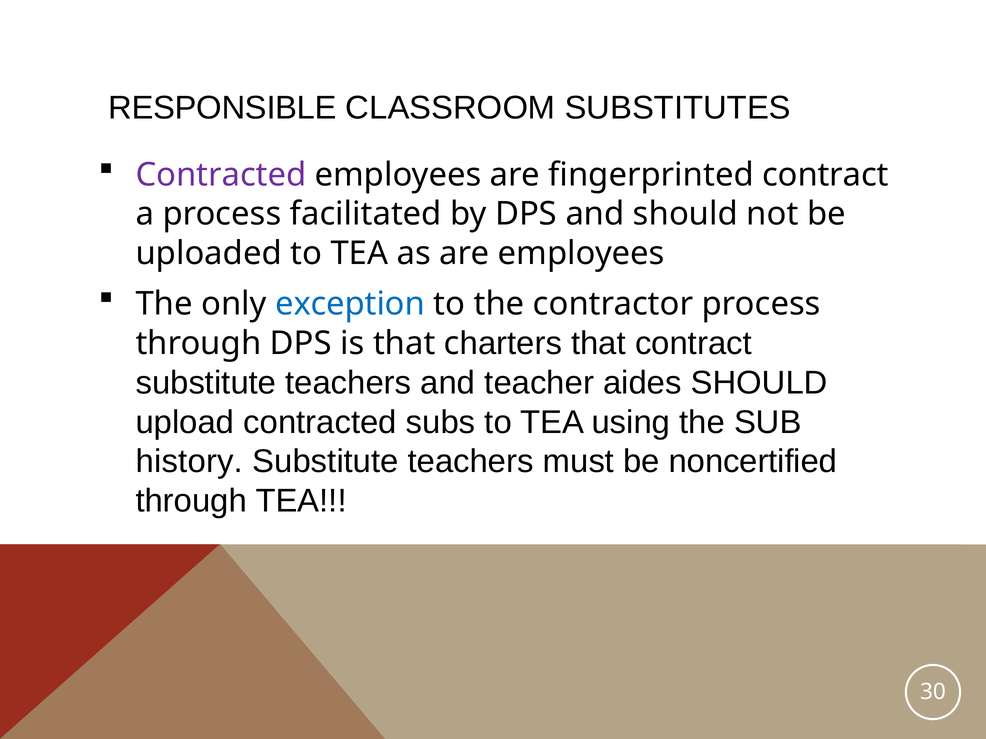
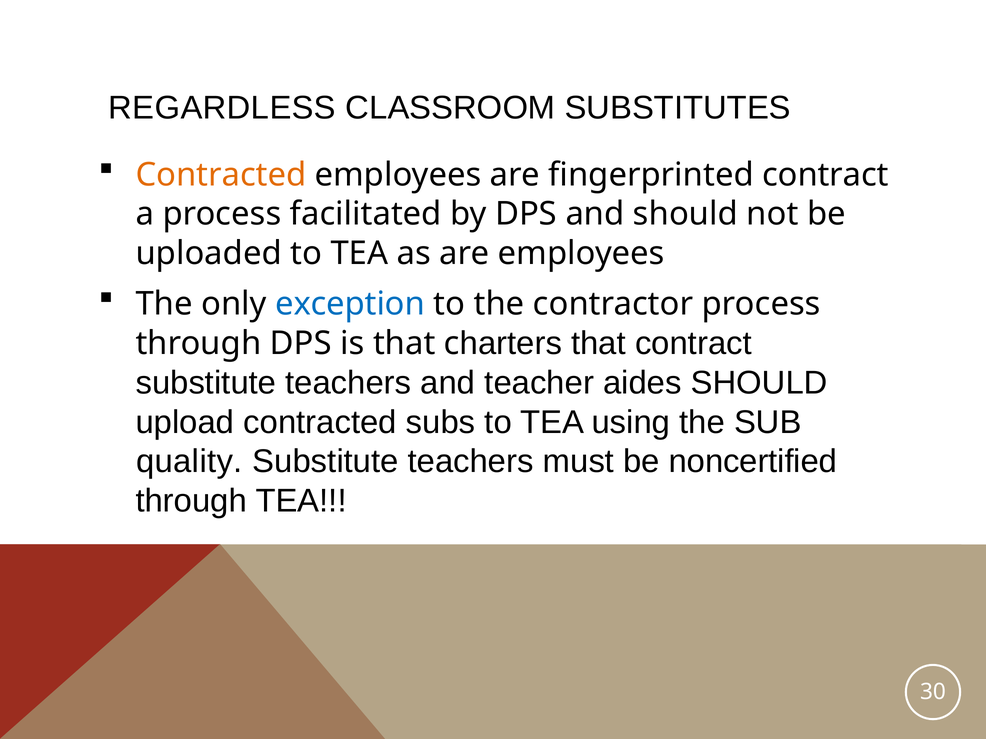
RESPONSIBLE: RESPONSIBLE -> REGARDLESS (222, 108)
Contracted colour: purple -> orange (221, 175)
history: history -> quality (189, 462)
